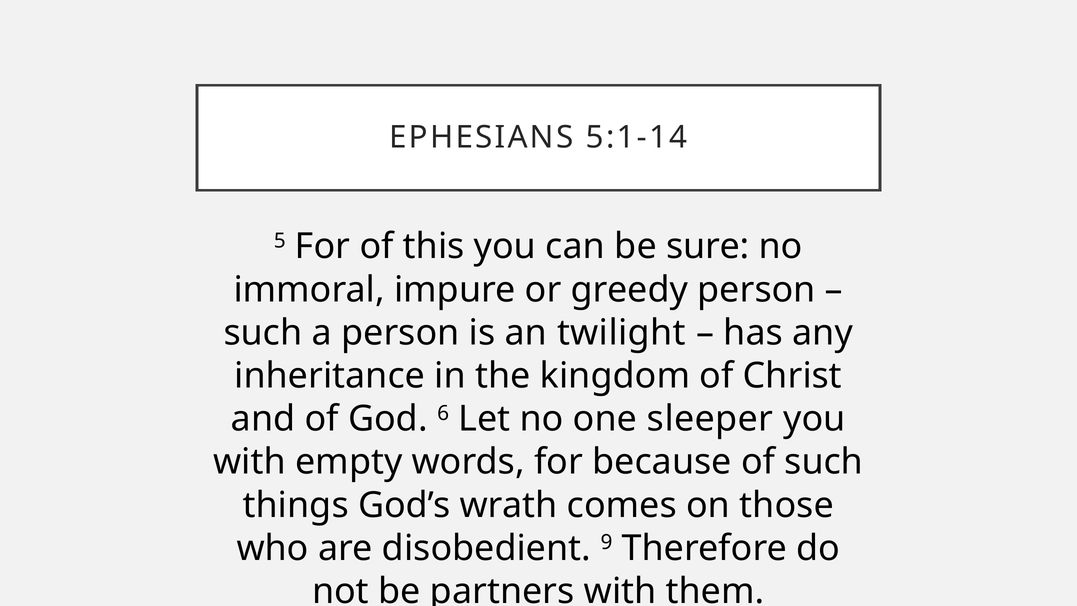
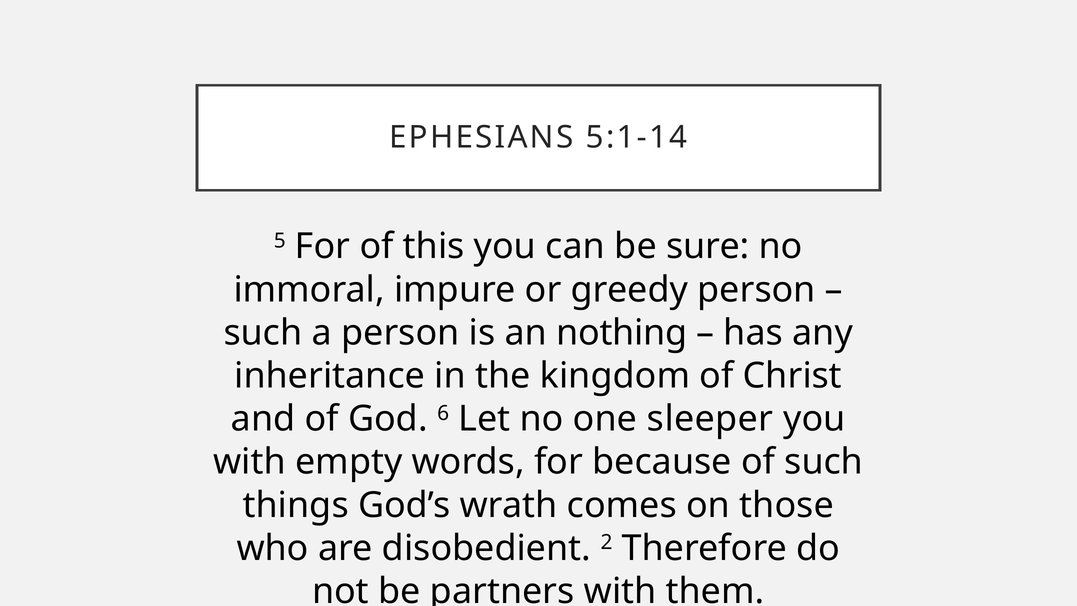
twilight: twilight -> nothing (622, 333)
9: 9 -> 2 (607, 542)
